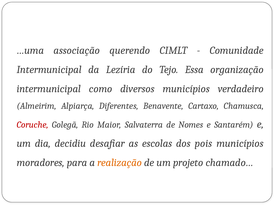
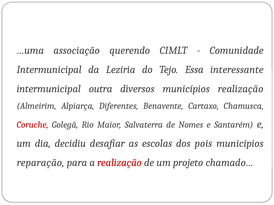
organização: organização -> interessante (237, 70)
como: como -> outra (101, 89)
municípios verdadeiro: verdadeiro -> realização (241, 89)
moradores: moradores -> reparação (41, 163)
realização colour: orange -> red (120, 163)
